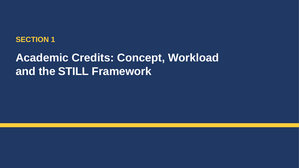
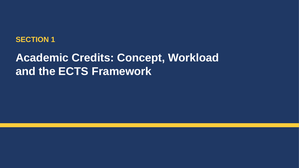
STILL: STILL -> ECTS (73, 71)
